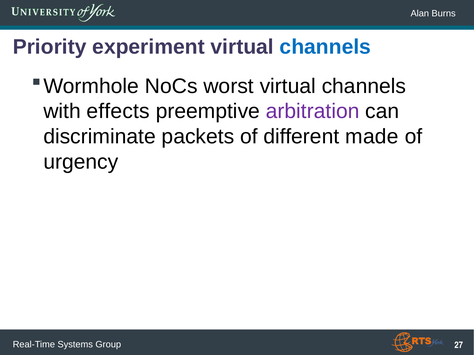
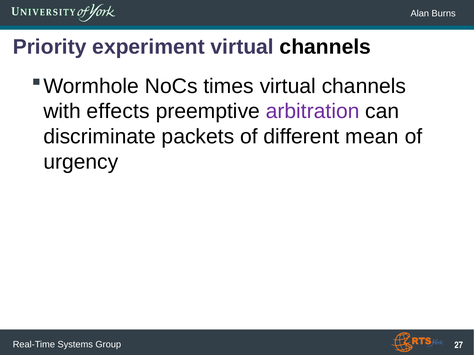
channels colour: blue -> black (325, 47)
worst: worst -> times (229, 86)
made: made -> mean (372, 137)
